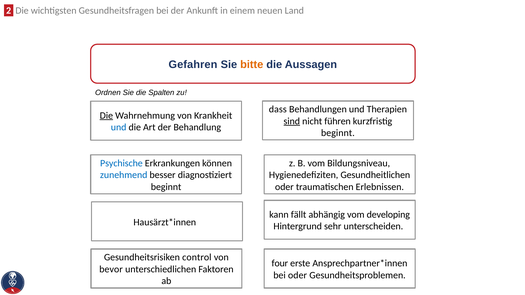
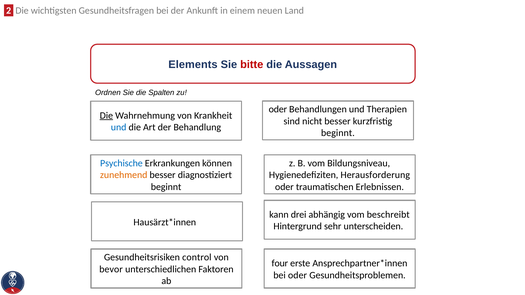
Gefahren: Gefahren -> Elements (193, 65)
bitte colour: orange -> red (252, 65)
dass: dass -> oder (278, 109)
sind underline: present -> none (292, 121)
nicht führen: führen -> besser (337, 121)
zunehmend colour: blue -> orange (124, 175)
Gesundheitlichen: Gesundheitlichen -> Herausforderung (375, 175)
fällt: fällt -> drei (299, 215)
developing: developing -> beschreibt (388, 215)
